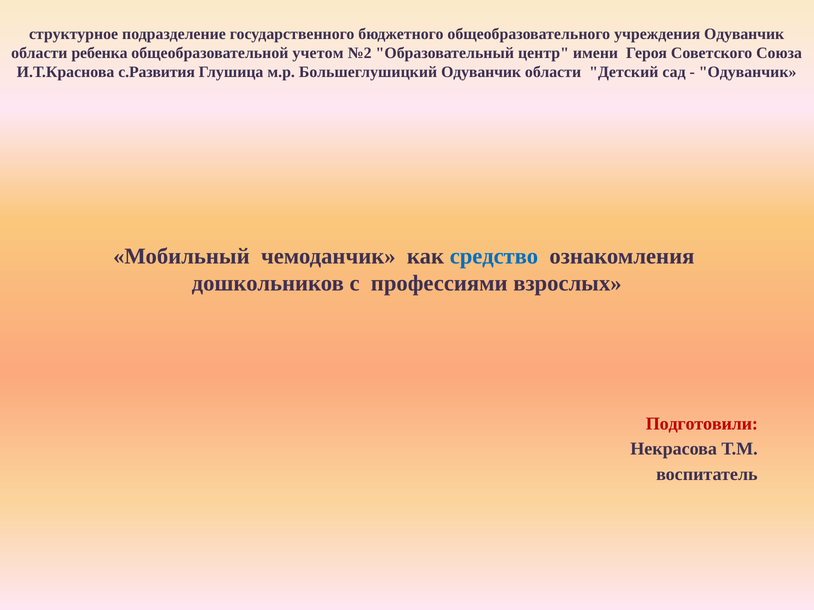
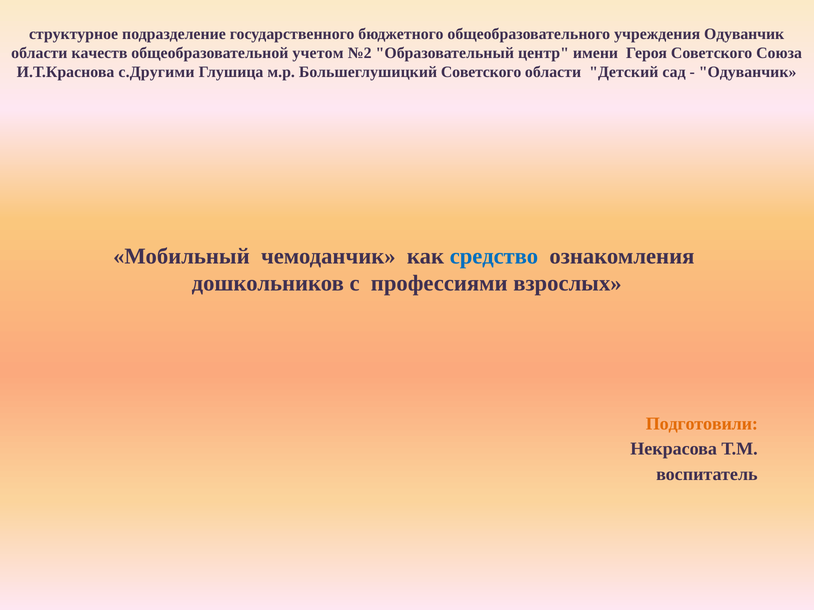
ребенка: ребенка -> качеств (99, 53)
с.Развития: с.Развития -> с.Другими (157, 72)
Большеглушицкий Одуванчик: Одуванчик -> Советского (481, 72)
Подготовили colour: red -> orange (702, 424)
